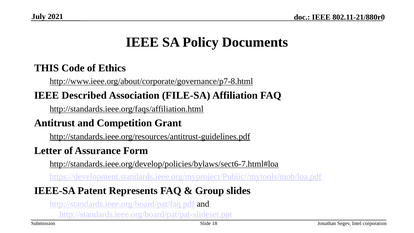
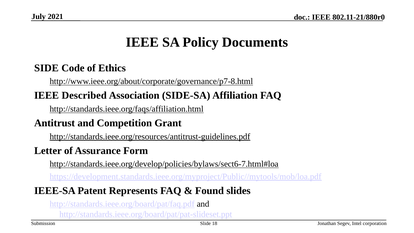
THIS: THIS -> SIDE (46, 68)
FILE-SA: FILE-SA -> SIDE-SA (186, 95)
Group: Group -> Found (210, 191)
